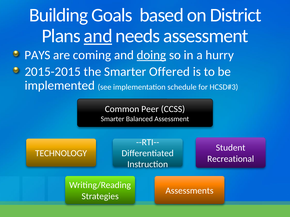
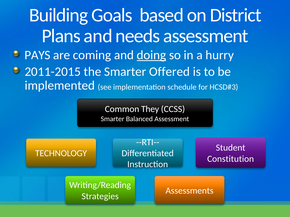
and underline: present -> none (98, 36)
2015-2015: 2015-2015 -> 2011-2015 (53, 72)
Peer: Peer -> They (150, 109)
Recreational: Recreational -> Constitution (231, 159)
